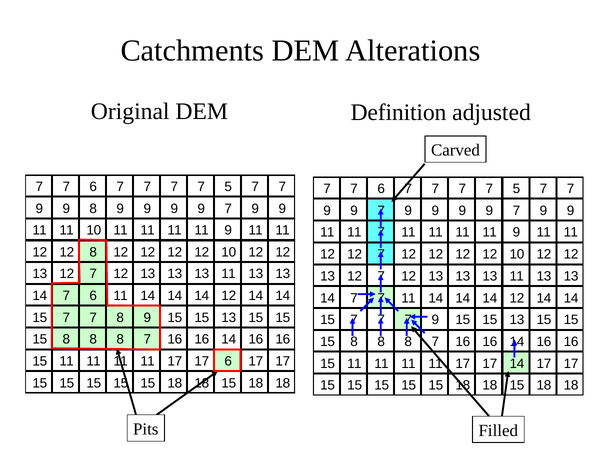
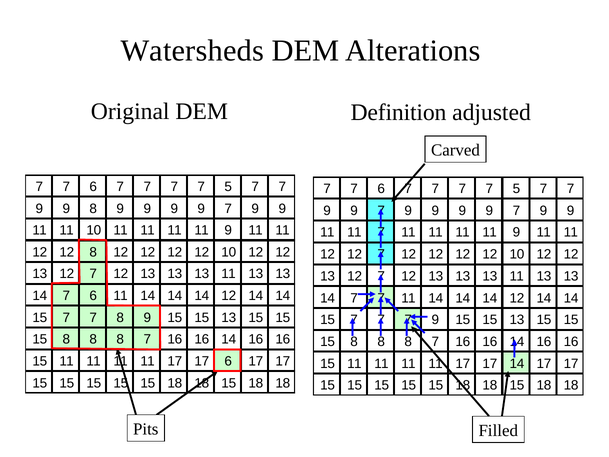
Catchments: Catchments -> Watersheds (192, 51)
